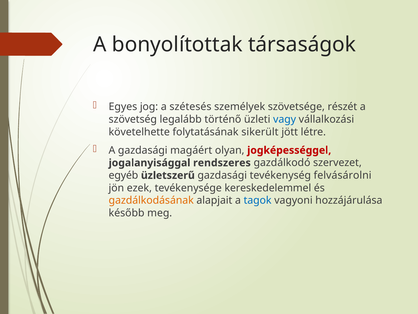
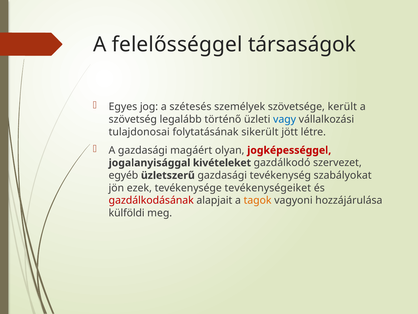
bonyolítottak: bonyolítottak -> felelősséggel (177, 45)
részét: részét -> került (342, 107)
követelhette: követelhette -> tulajdonosai (139, 132)
rendszeres: rendszeres -> kivételeket (222, 163)
felvásárolni: felvásárolni -> szabályokat (343, 175)
kereskedelemmel: kereskedelemmel -> tevékenységeiket (268, 188)
gazdálkodásának colour: orange -> red (151, 200)
tagok colour: blue -> orange (258, 200)
később: később -> külföldi (127, 213)
